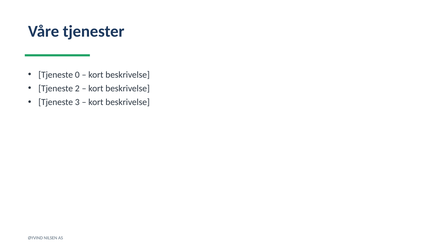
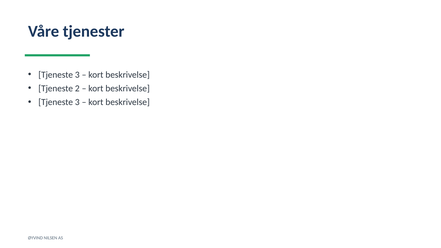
0: 0 -> 3 (77, 75)
